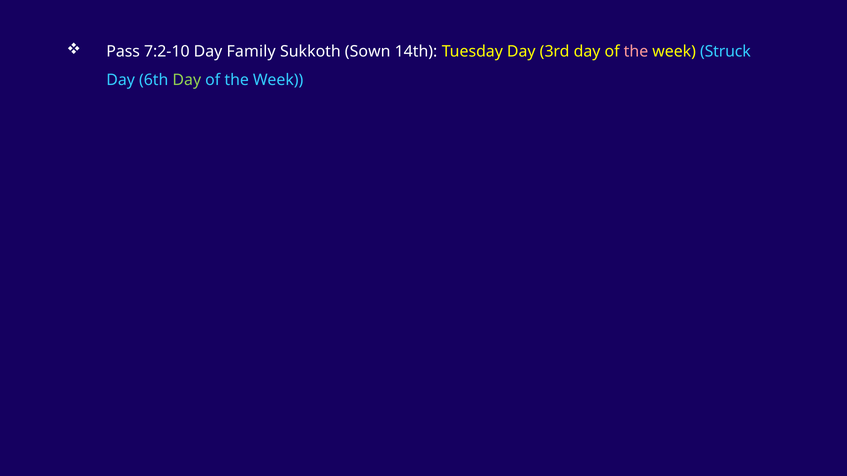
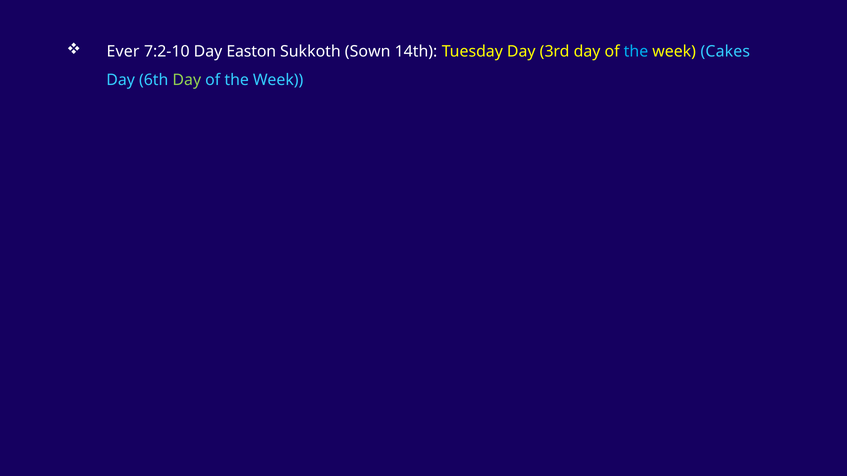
Pass: Pass -> Ever (123, 52)
Family: Family -> Easton (251, 52)
the colour: pink -> light blue (636, 52)
Struck: Struck -> Cakes (725, 52)
